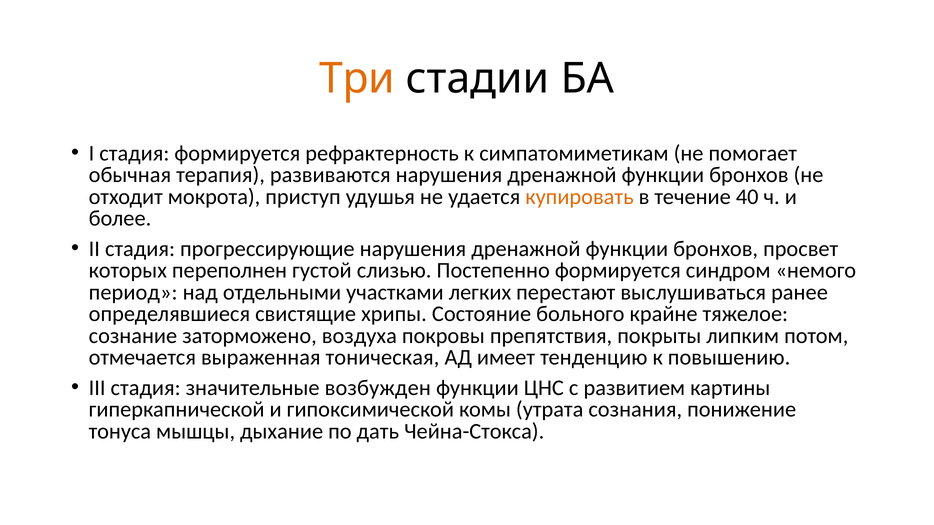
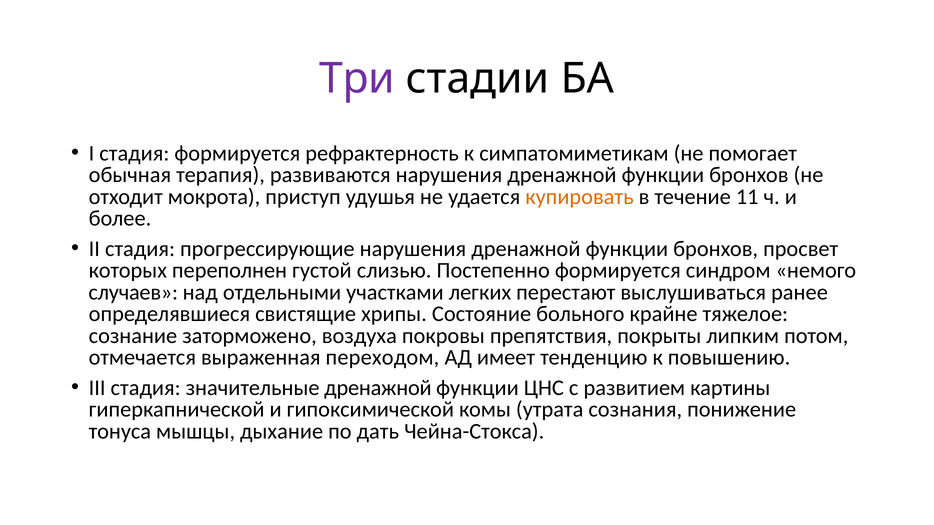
Три colour: orange -> purple (357, 78)
40: 40 -> 11 (747, 197)
период: период -> случаев (133, 293)
тоническая: тоническая -> переходом (382, 358)
значительные возбужден: возбужден -> дренажной (378, 388)
